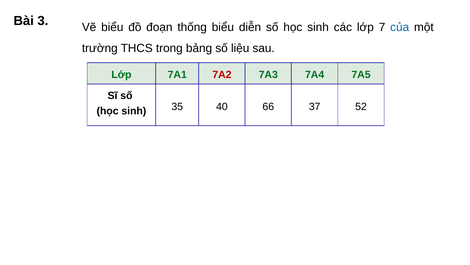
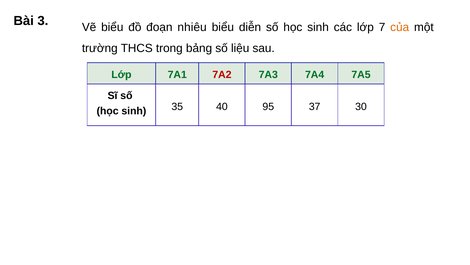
thống: thống -> nhiêu (192, 27)
của colour: blue -> orange (400, 27)
66: 66 -> 95 (268, 107)
52: 52 -> 30 (361, 107)
